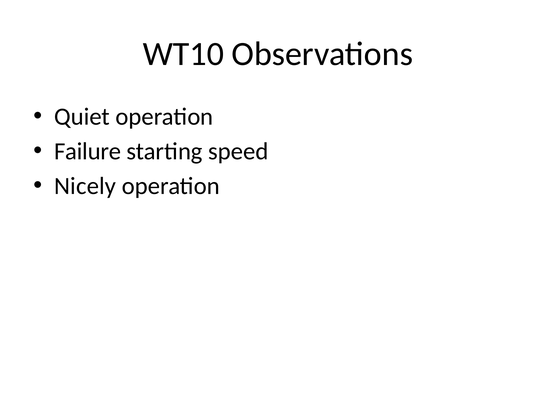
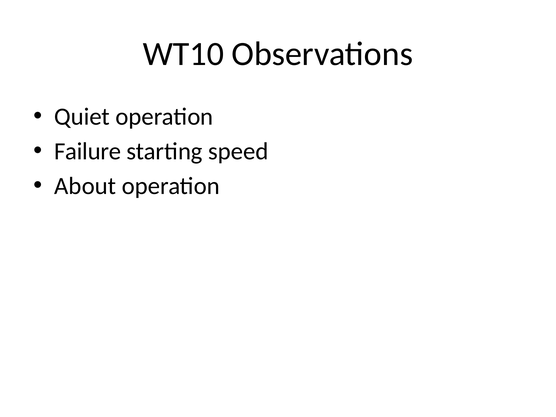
Nicely: Nicely -> About (85, 186)
